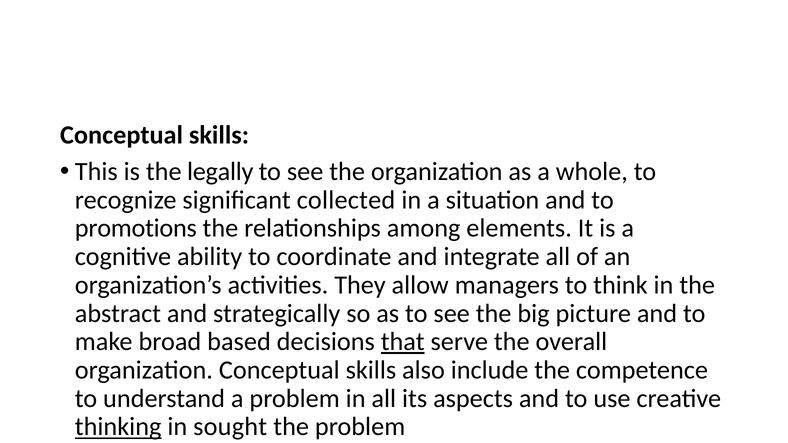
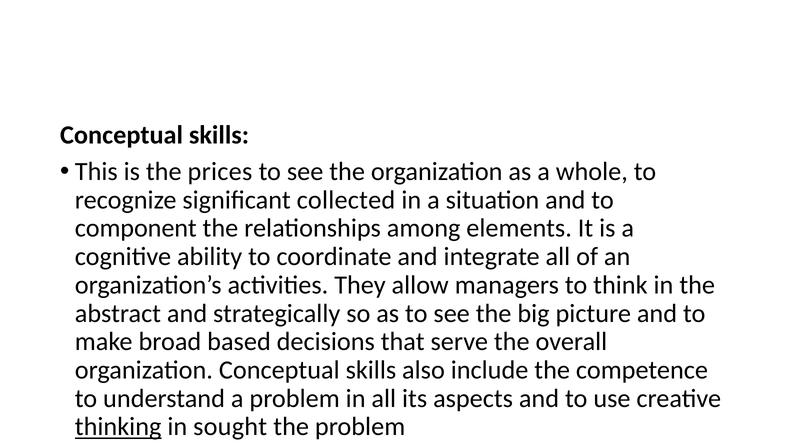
legally: legally -> prices (220, 172)
promotions: promotions -> component (136, 228)
that underline: present -> none (403, 342)
